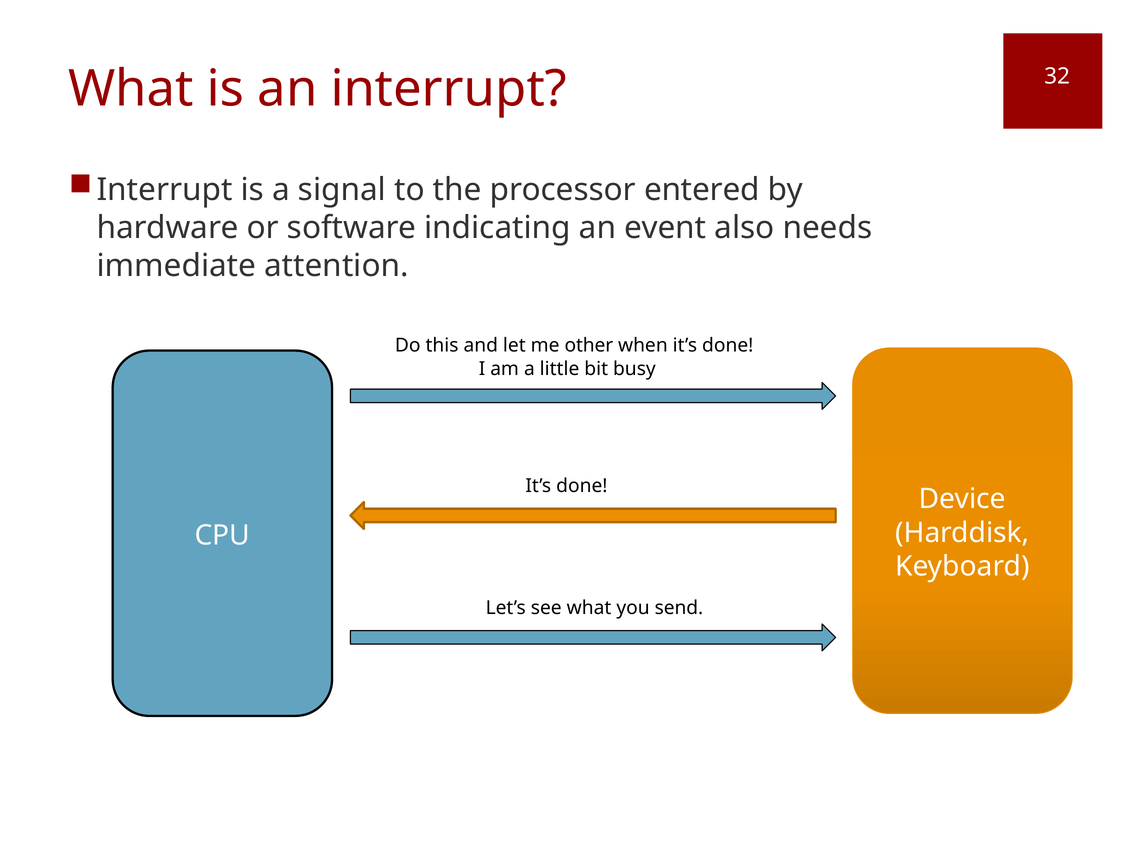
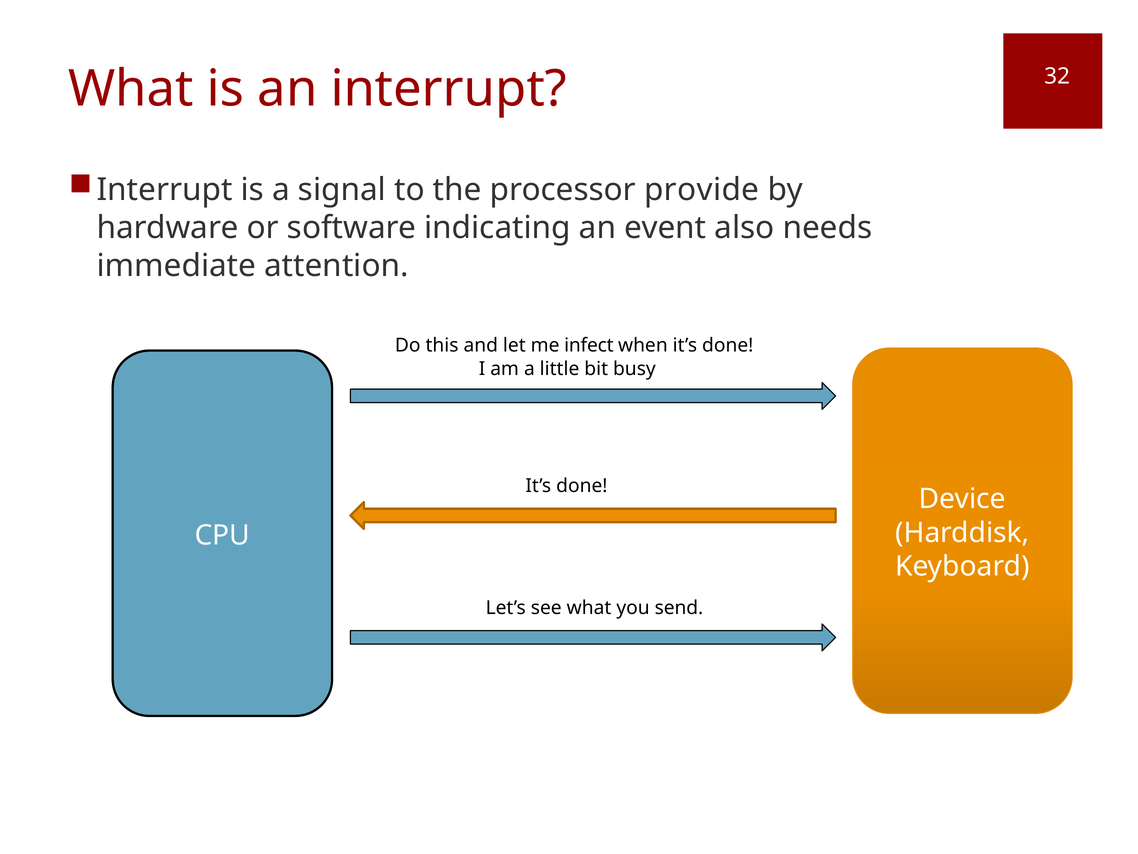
entered: entered -> provide (702, 190)
other: other -> infect (589, 345)
